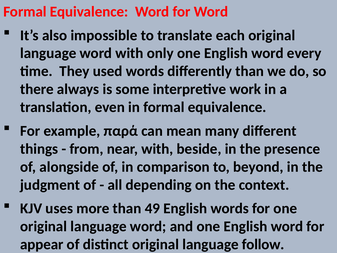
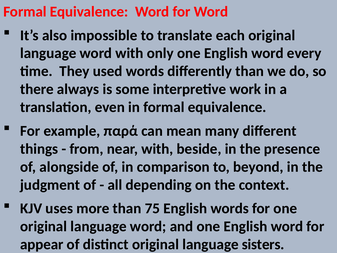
49: 49 -> 75 (152, 208)
follow: follow -> sisters (263, 244)
